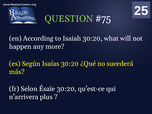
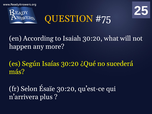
QUESTION colour: light green -> yellow (69, 19)
